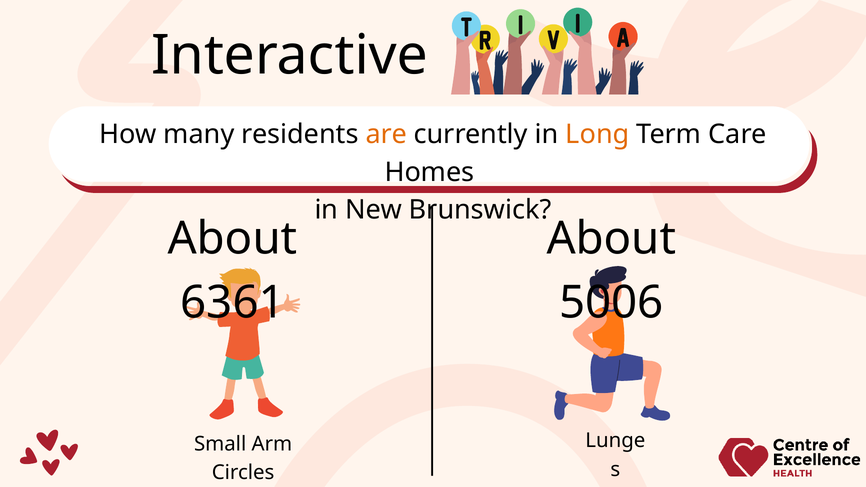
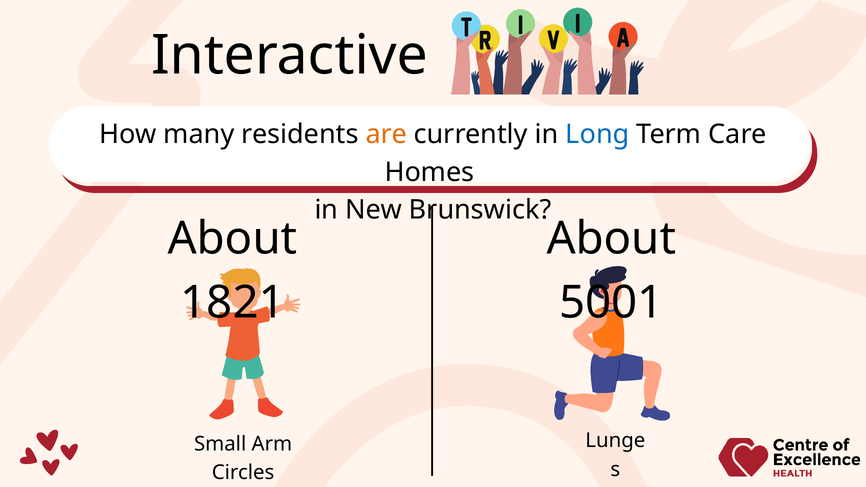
Long colour: orange -> blue (597, 134)
6361: 6361 -> 1821 (233, 303)
5006: 5006 -> 5001 (611, 303)
